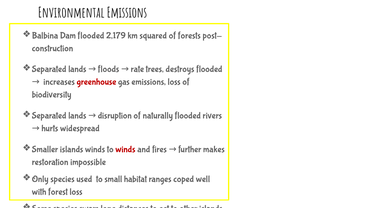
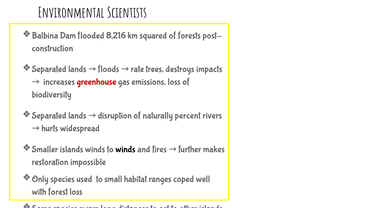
Environmental Emissions: Emissions -> Scientists (127, 13)
2,179: 2,179 -> 8,216 (116, 35)
destroys flooded: flooded -> impacts (209, 69)
naturally flooded: flooded -> percent (188, 116)
winds colour: red -> black (125, 150)
